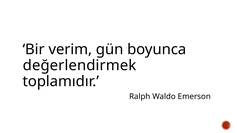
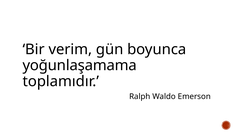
değerlendirmek: değerlendirmek -> yoğunlaşamama (80, 66)
